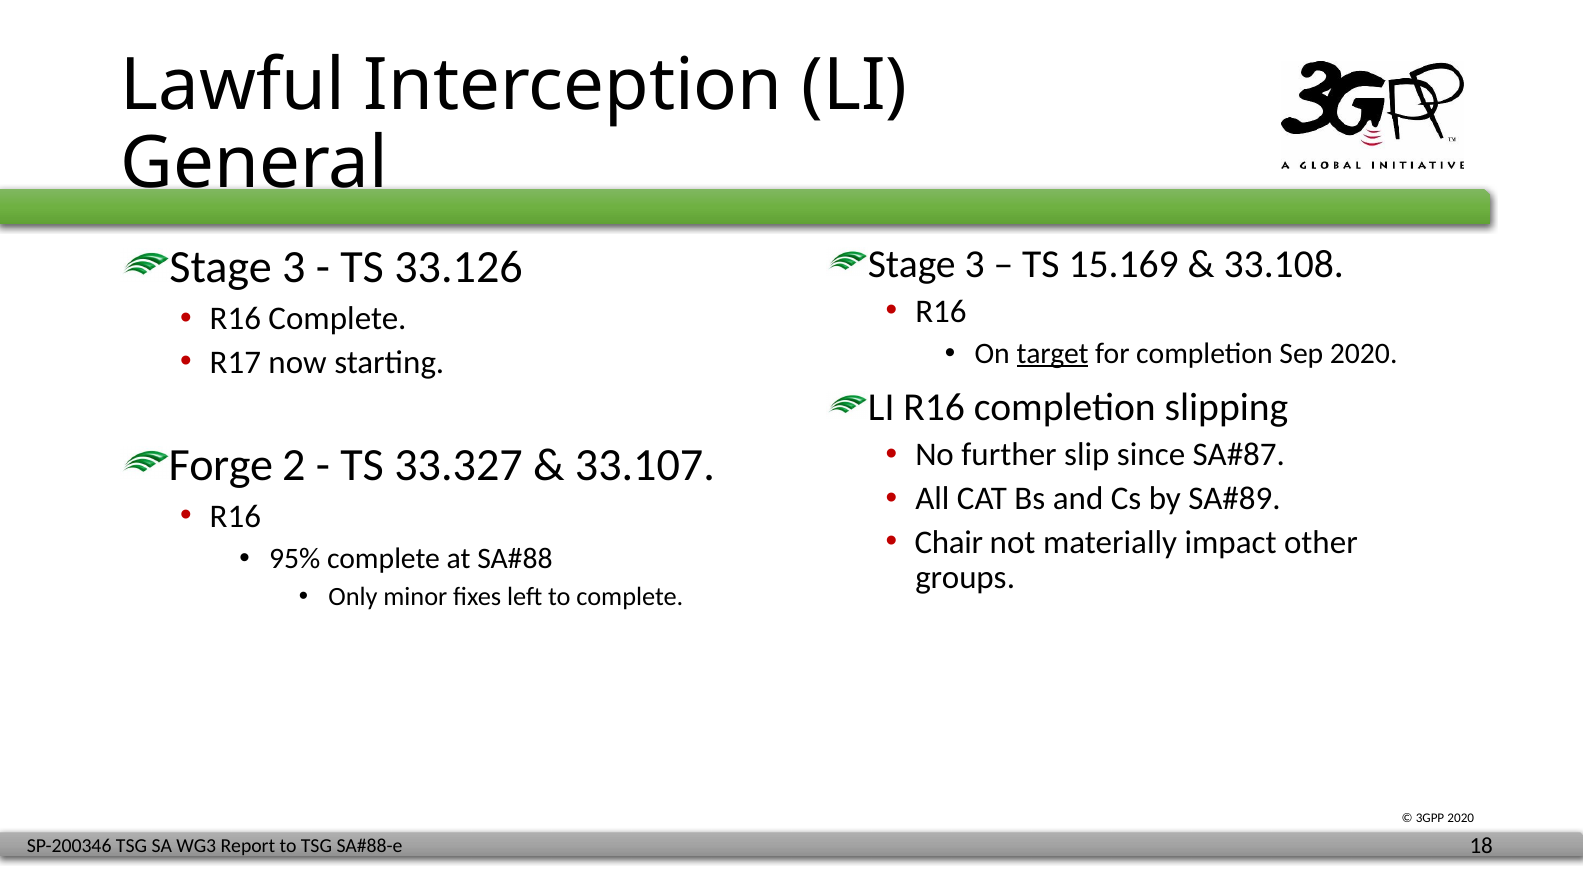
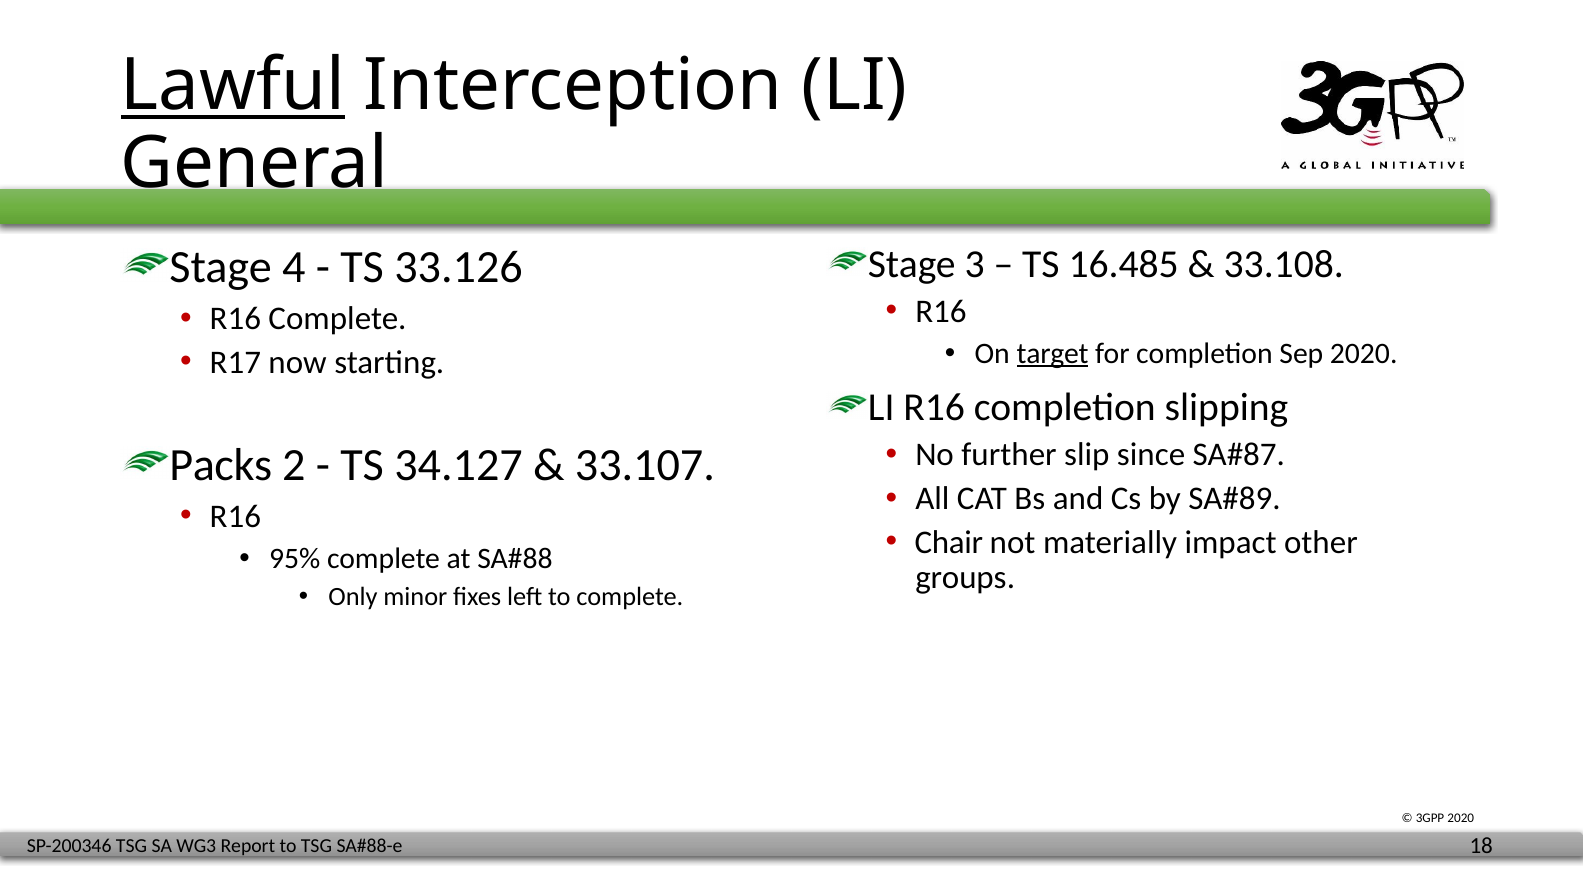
Lawful underline: none -> present (233, 86)
15.169: 15.169 -> 16.485 (1124, 264)
3: 3 -> 4 (294, 268)
Forge: Forge -> Packs (221, 466)
33.327: 33.327 -> 34.127 (459, 466)
